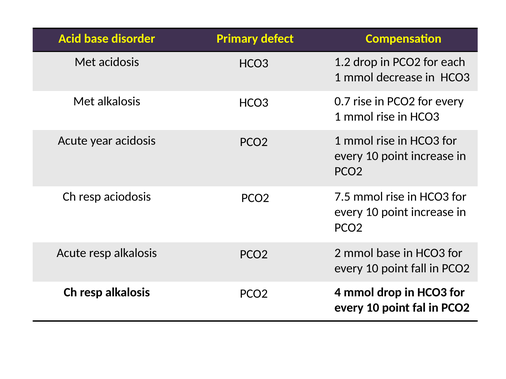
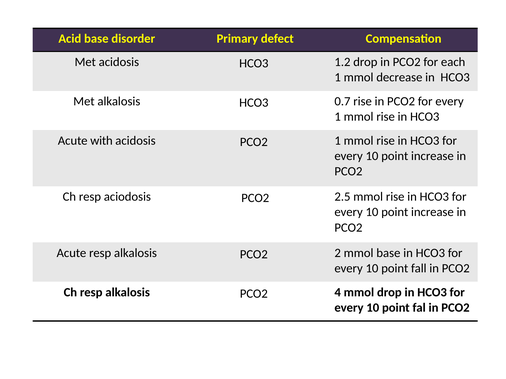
year: year -> with (101, 141)
7.5: 7.5 -> 2.5 (342, 197)
